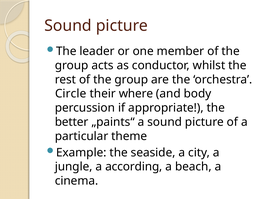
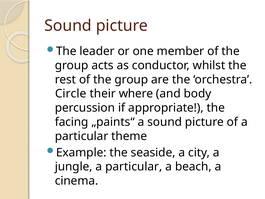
better: better -> facing (72, 122)
jungle a according: according -> particular (134, 166)
